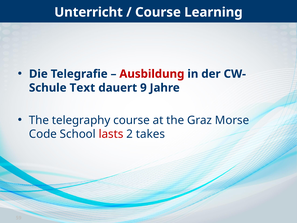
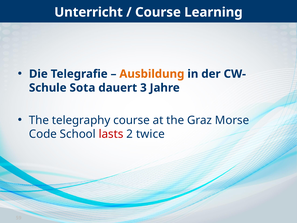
Ausbildung colour: red -> orange (152, 74)
Text: Text -> Sota (82, 88)
9: 9 -> 3 (143, 88)
takes: takes -> twice (150, 134)
